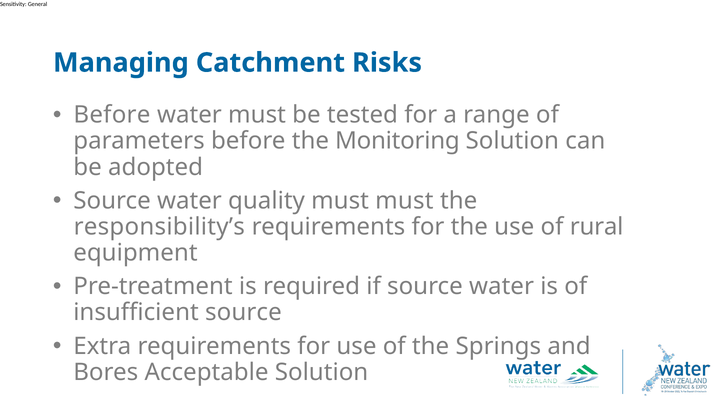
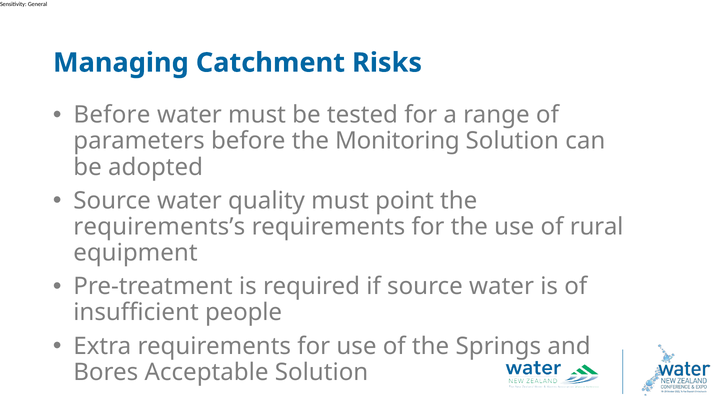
must must: must -> point (405, 201)
responsibility’s: responsibility’s -> requirements’s (159, 227)
insufficient source: source -> people (244, 313)
